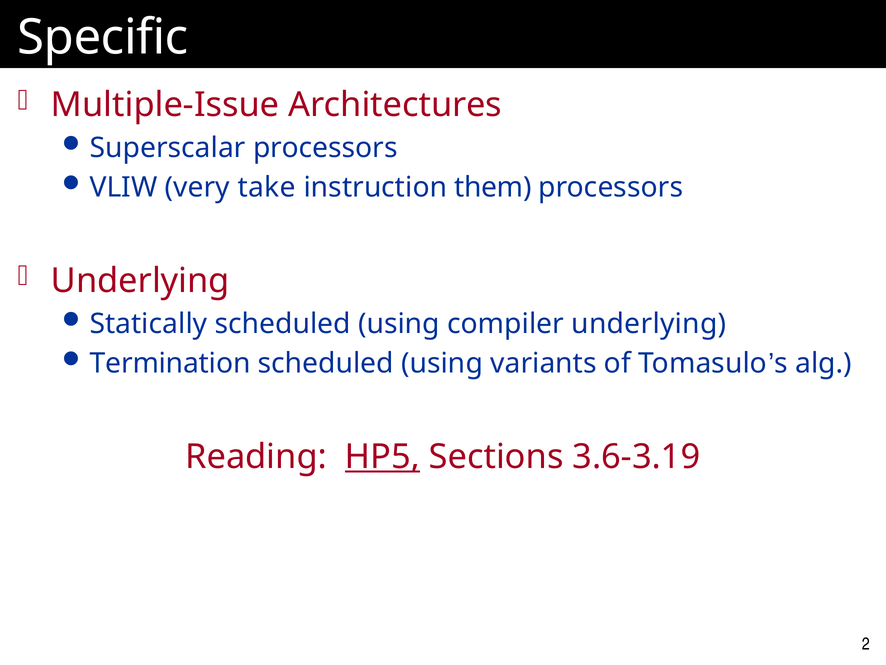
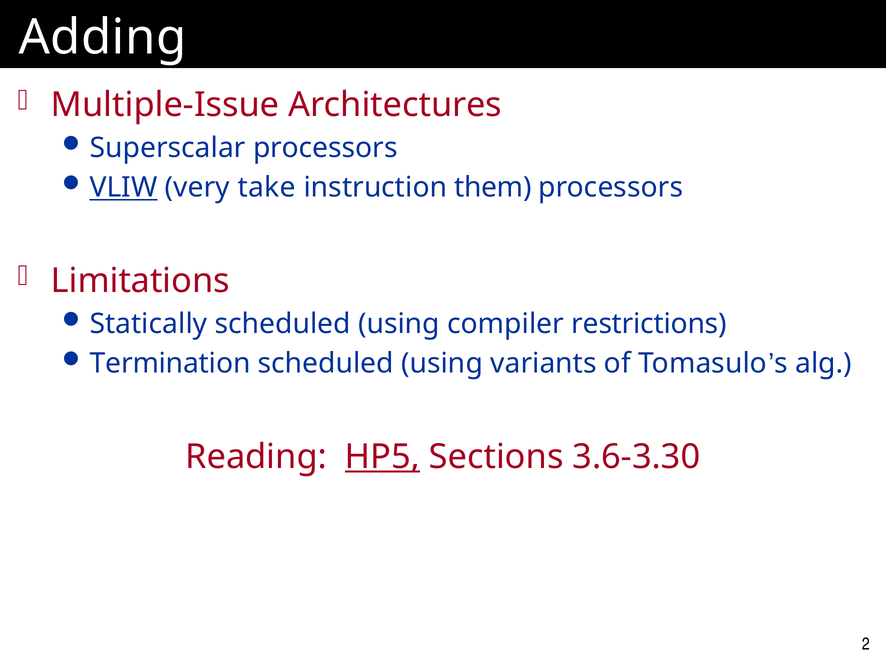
Specific: Specific -> Adding (102, 37)
VLIW underline: none -> present (124, 187)
Underlying: Underlying -> Limitations (140, 281)
compiler underlying: underlying -> restrictions (649, 324)
3.6-3.19: 3.6-3.19 -> 3.6-3.30 (636, 456)
